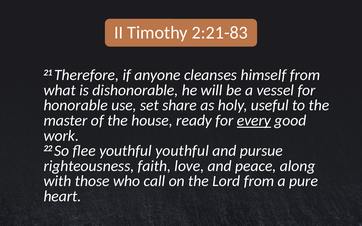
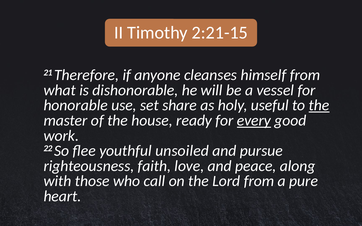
2:21-83: 2:21-83 -> 2:21-15 (220, 33)
the underline: none -> present (319, 105)
youthful youthful: youthful -> unsoiled (182, 151)
